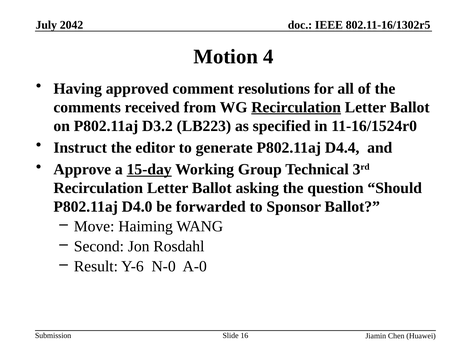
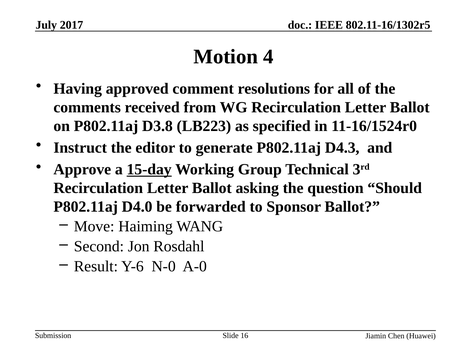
2042: 2042 -> 2017 (72, 25)
Recirculation underline: present -> none (296, 107)
D3.2: D3.2 -> D3.8 (157, 126)
D4.4: D4.4 -> D4.3 (342, 148)
